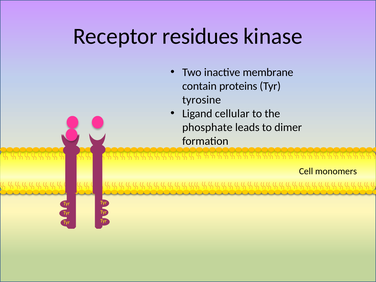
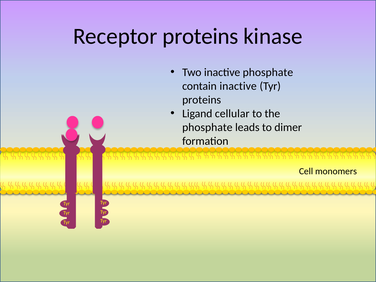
Receptor residues: residues -> proteins (200, 36)
inactive membrane: membrane -> phosphate (268, 72)
contain proteins: proteins -> inactive (238, 86)
tyrosine: tyrosine -> proteins (202, 100)
